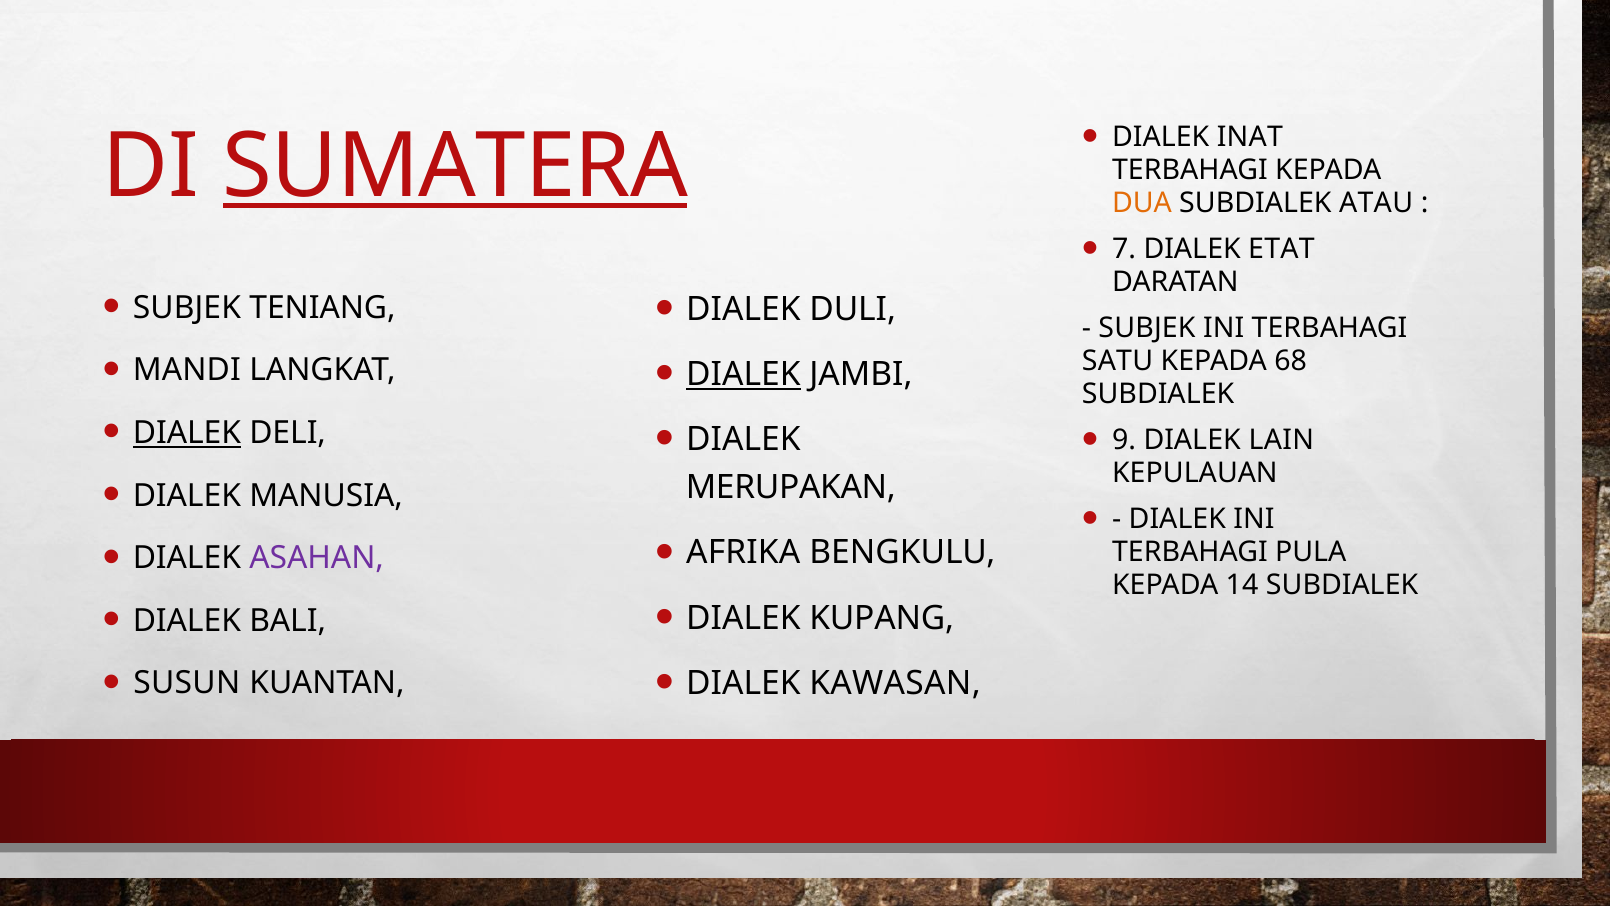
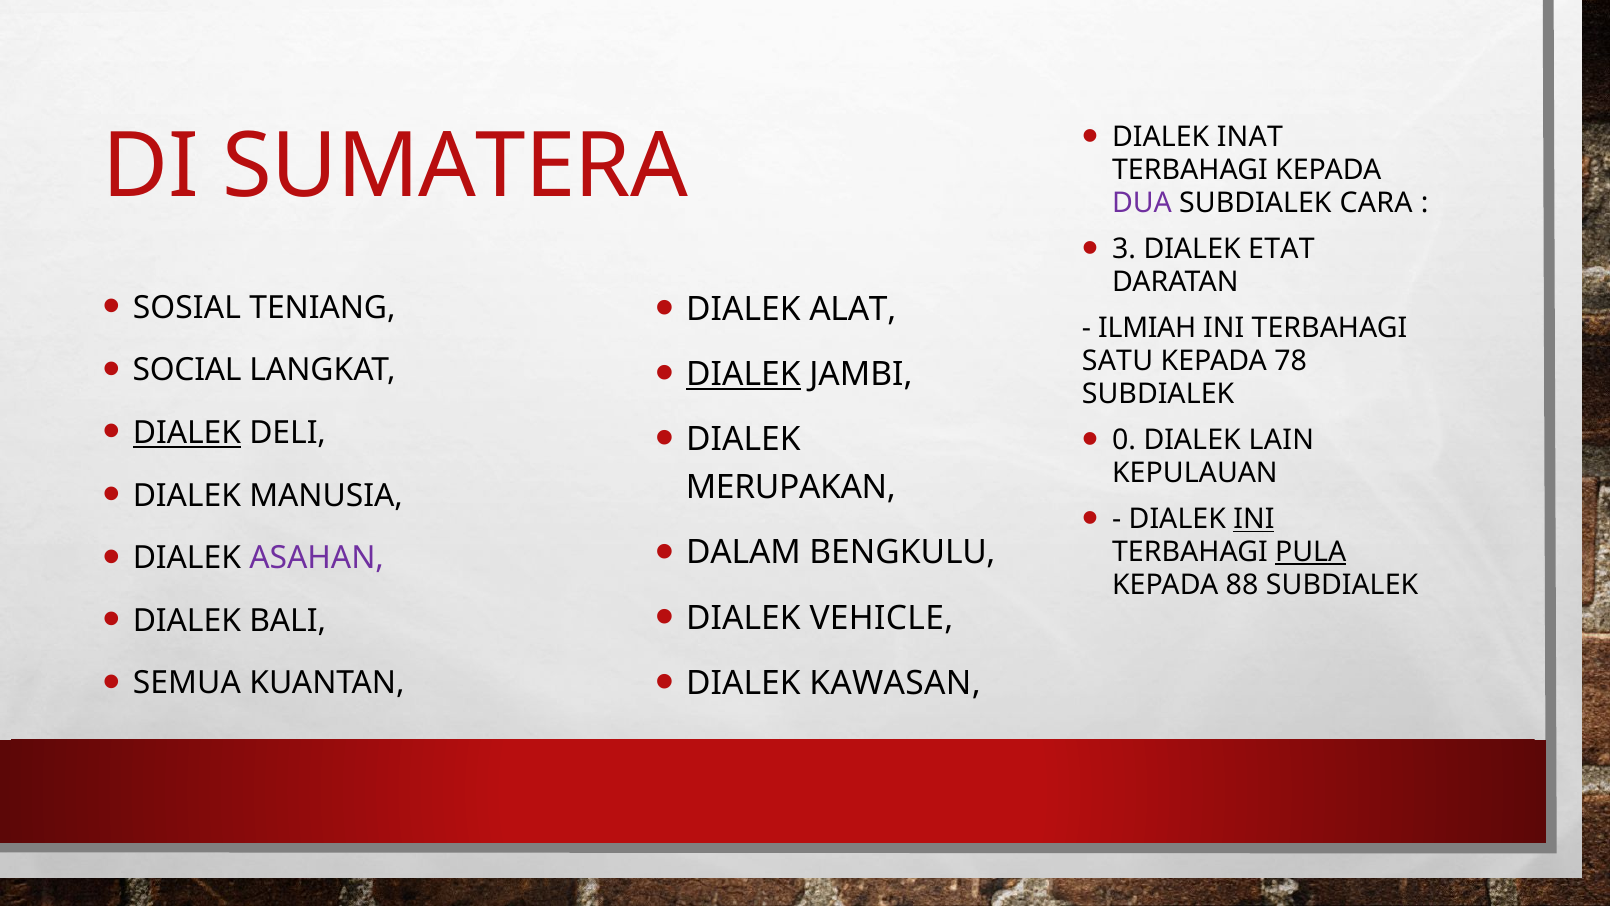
SUMATERA underline: present -> none (456, 166)
DUA colour: orange -> purple (1142, 203)
ATAU: ATAU -> CARA (1376, 203)
7: 7 -> 3 (1124, 249)
SUBJEK: SUBJEK -> SOSIAL (187, 307)
DULI: DULI -> ALAT (853, 309)
SUBJEK: SUBJEK -> ILMIAH (1147, 328)
MANDI: MANDI -> SOCIAL (187, 370)
68: 68 -> 78 (1291, 361)
9: 9 -> 0 (1124, 440)
INI underline: none -> present (1254, 519)
AFRIKA: AFRIKA -> DALAM (743, 553)
PULA underline: none -> present (1311, 552)
14: 14 -> 88 (1242, 585)
KUPANG: KUPANG -> VEHICLE (881, 618)
SUSUN: SUSUN -> SEMUA (187, 683)
